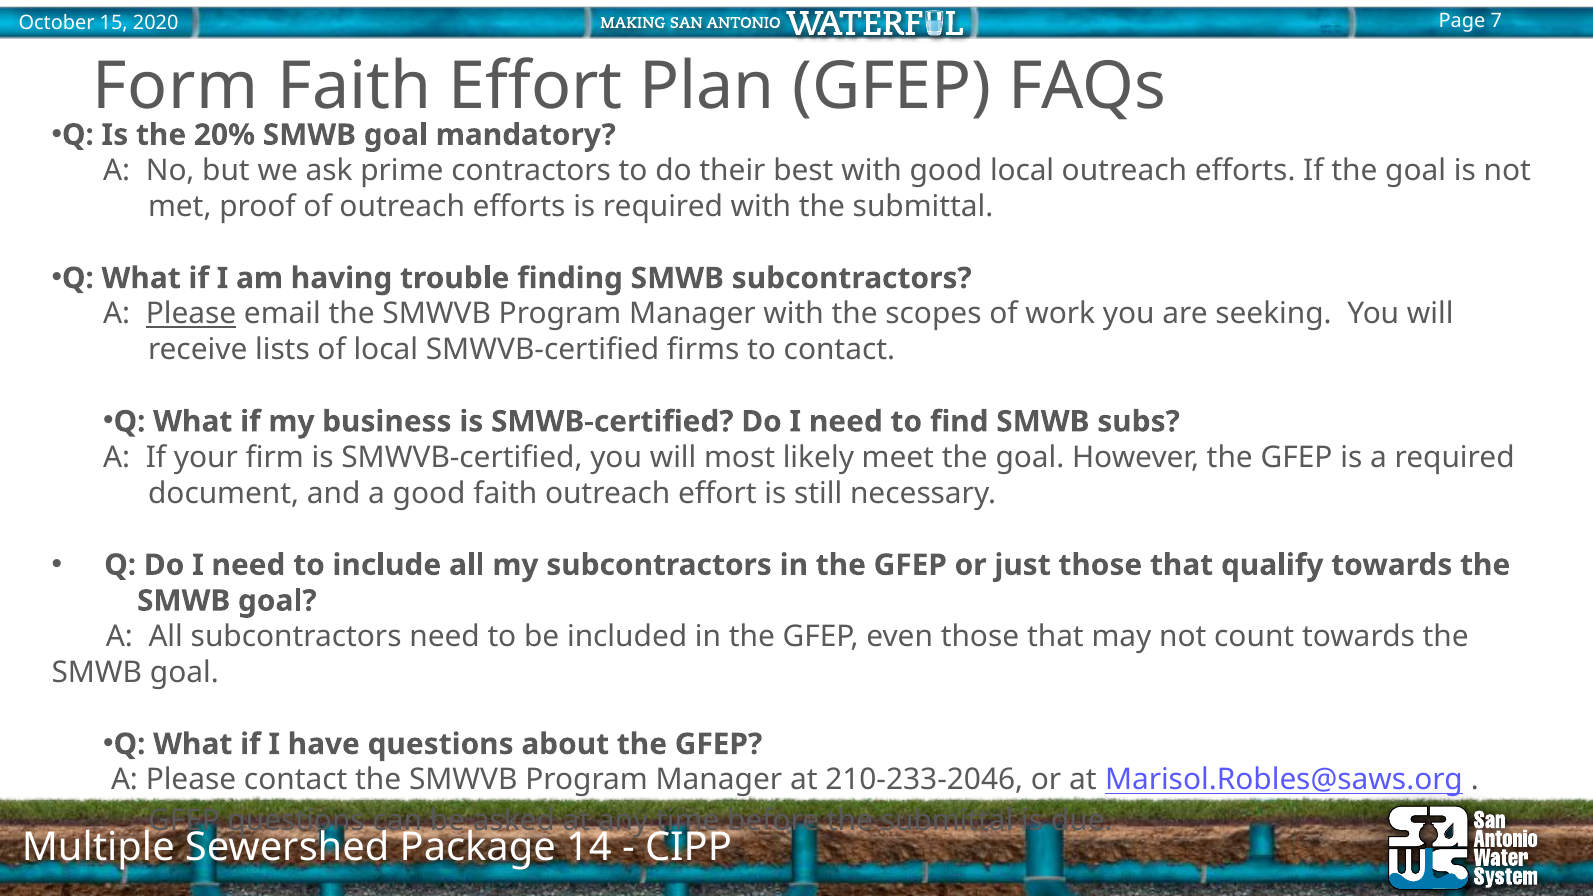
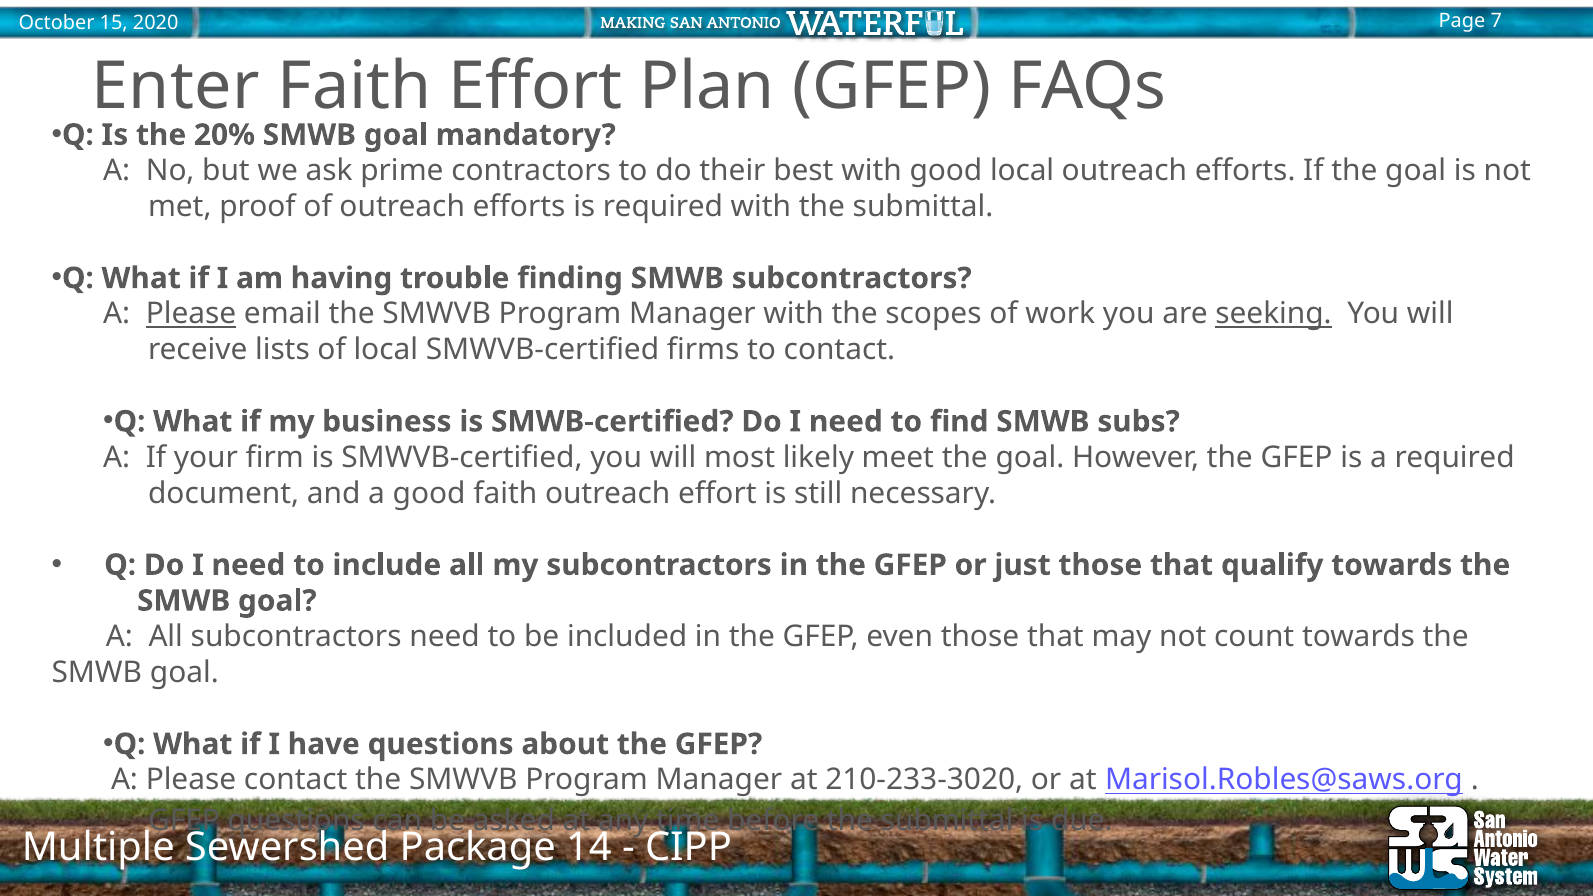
Form: Form -> Enter (176, 86)
seeking underline: none -> present (1274, 314)
210-233-2046: 210-233-2046 -> 210-233-3020 (924, 780)
